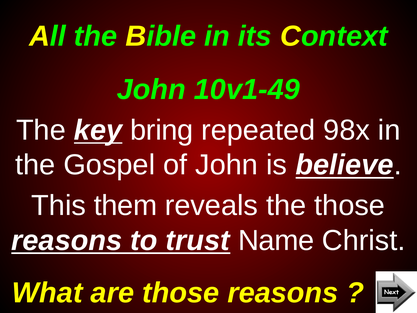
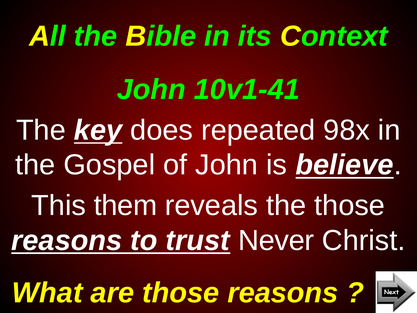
10v1-49: 10v1-49 -> 10v1-41 (247, 90)
bring: bring -> does (162, 130)
Name: Name -> Never (276, 240)
